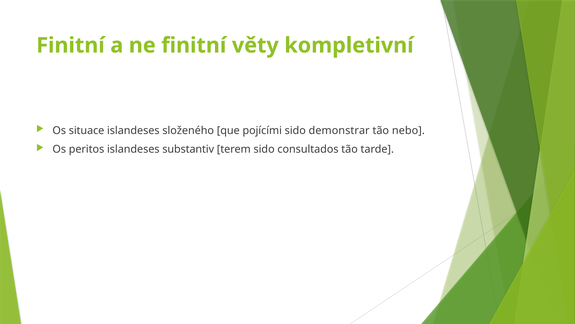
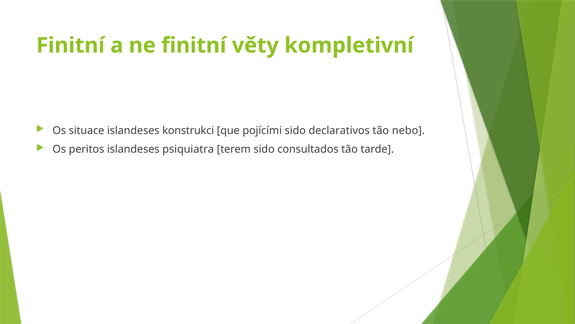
složeného: složeného -> konstrukci (188, 130)
demonstrar: demonstrar -> declarativos (339, 130)
substantiv: substantiv -> psiquiatra (188, 149)
